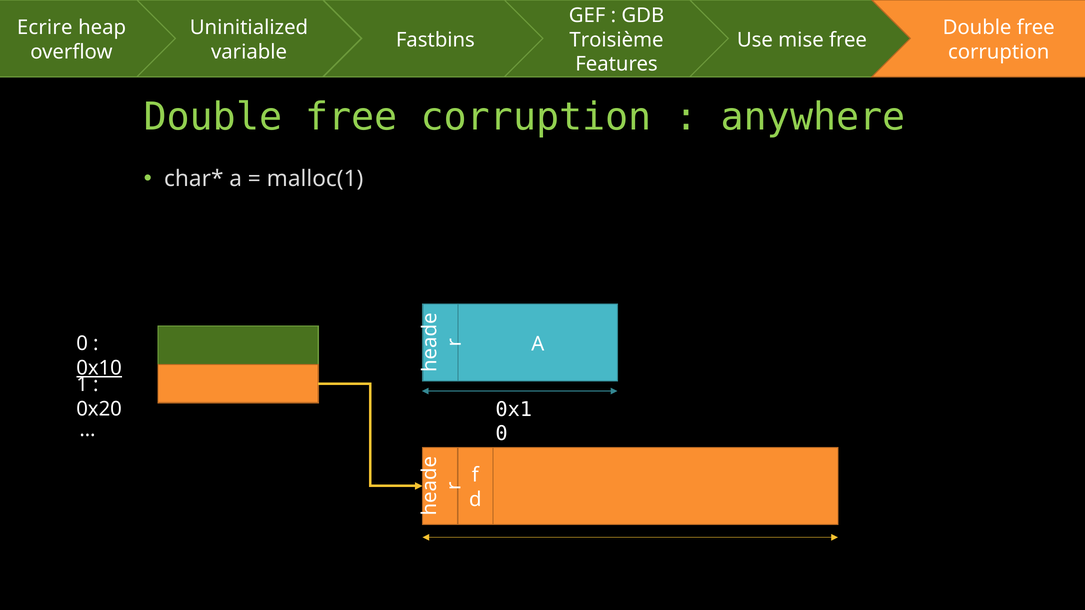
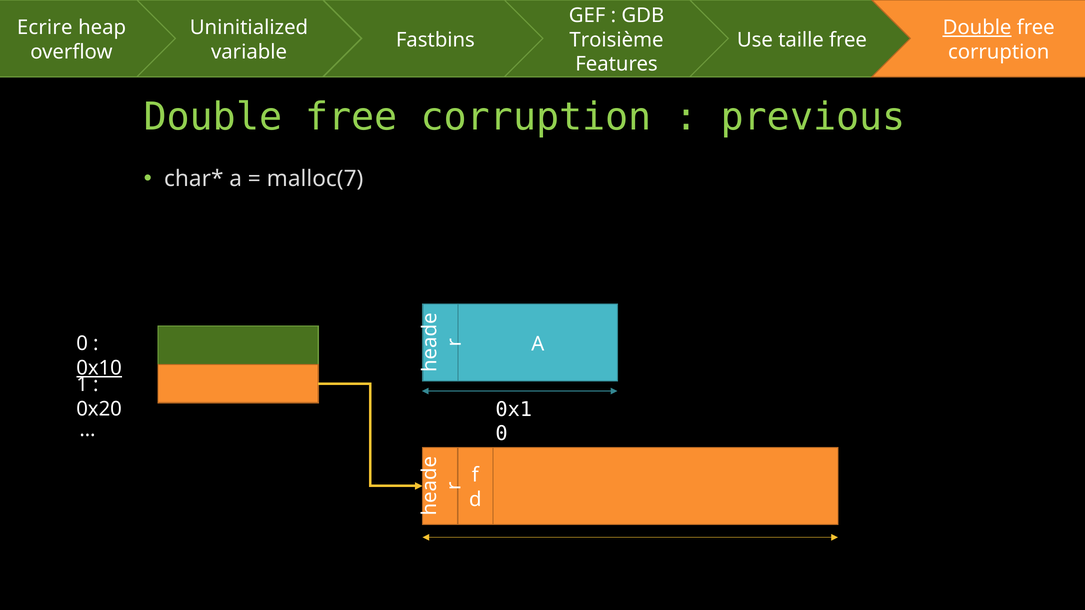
Double underline: none -> present (977, 28)
mise: mise -> taille (801, 40)
anywhere: anywhere -> previous (813, 117)
malloc(1: malloc(1 -> malloc(7 (315, 179)
